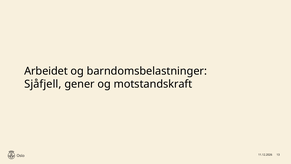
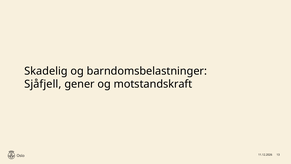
Arbeidet: Arbeidet -> Skadelig (46, 71)
